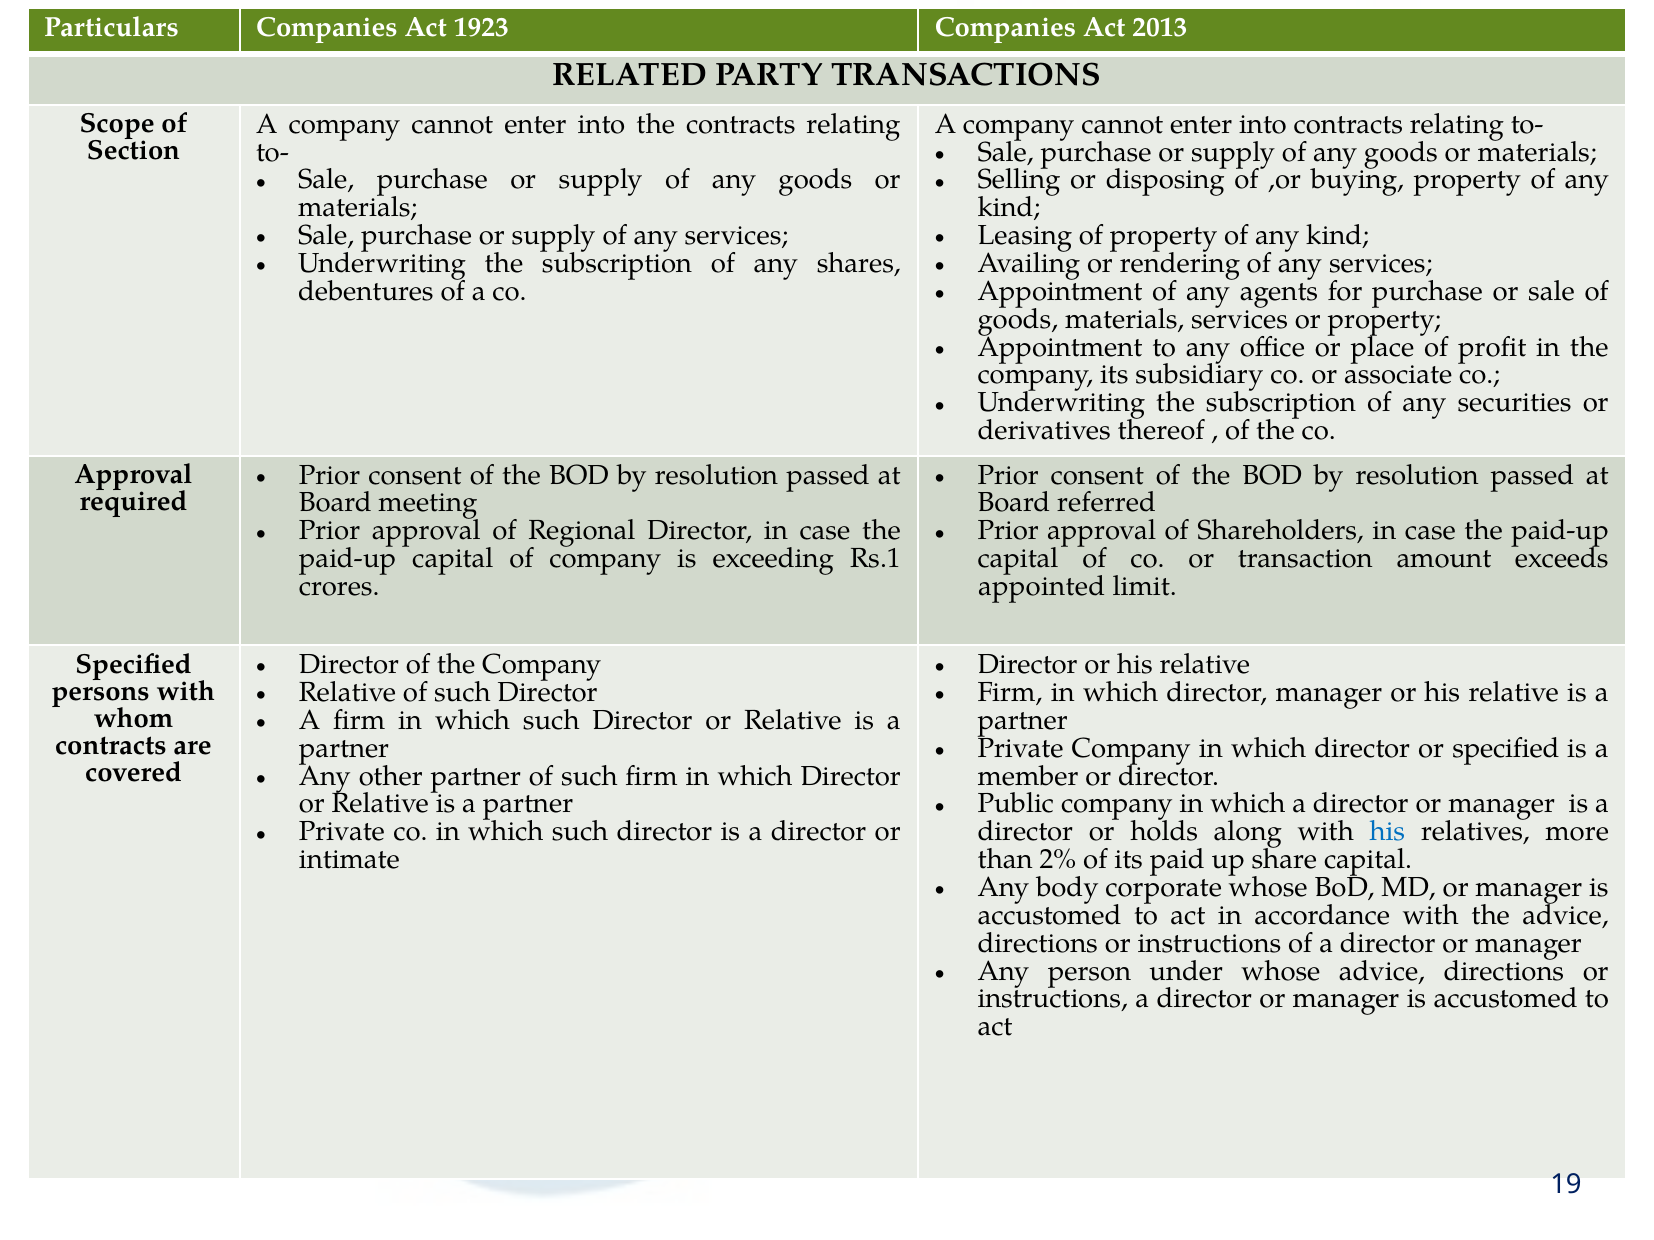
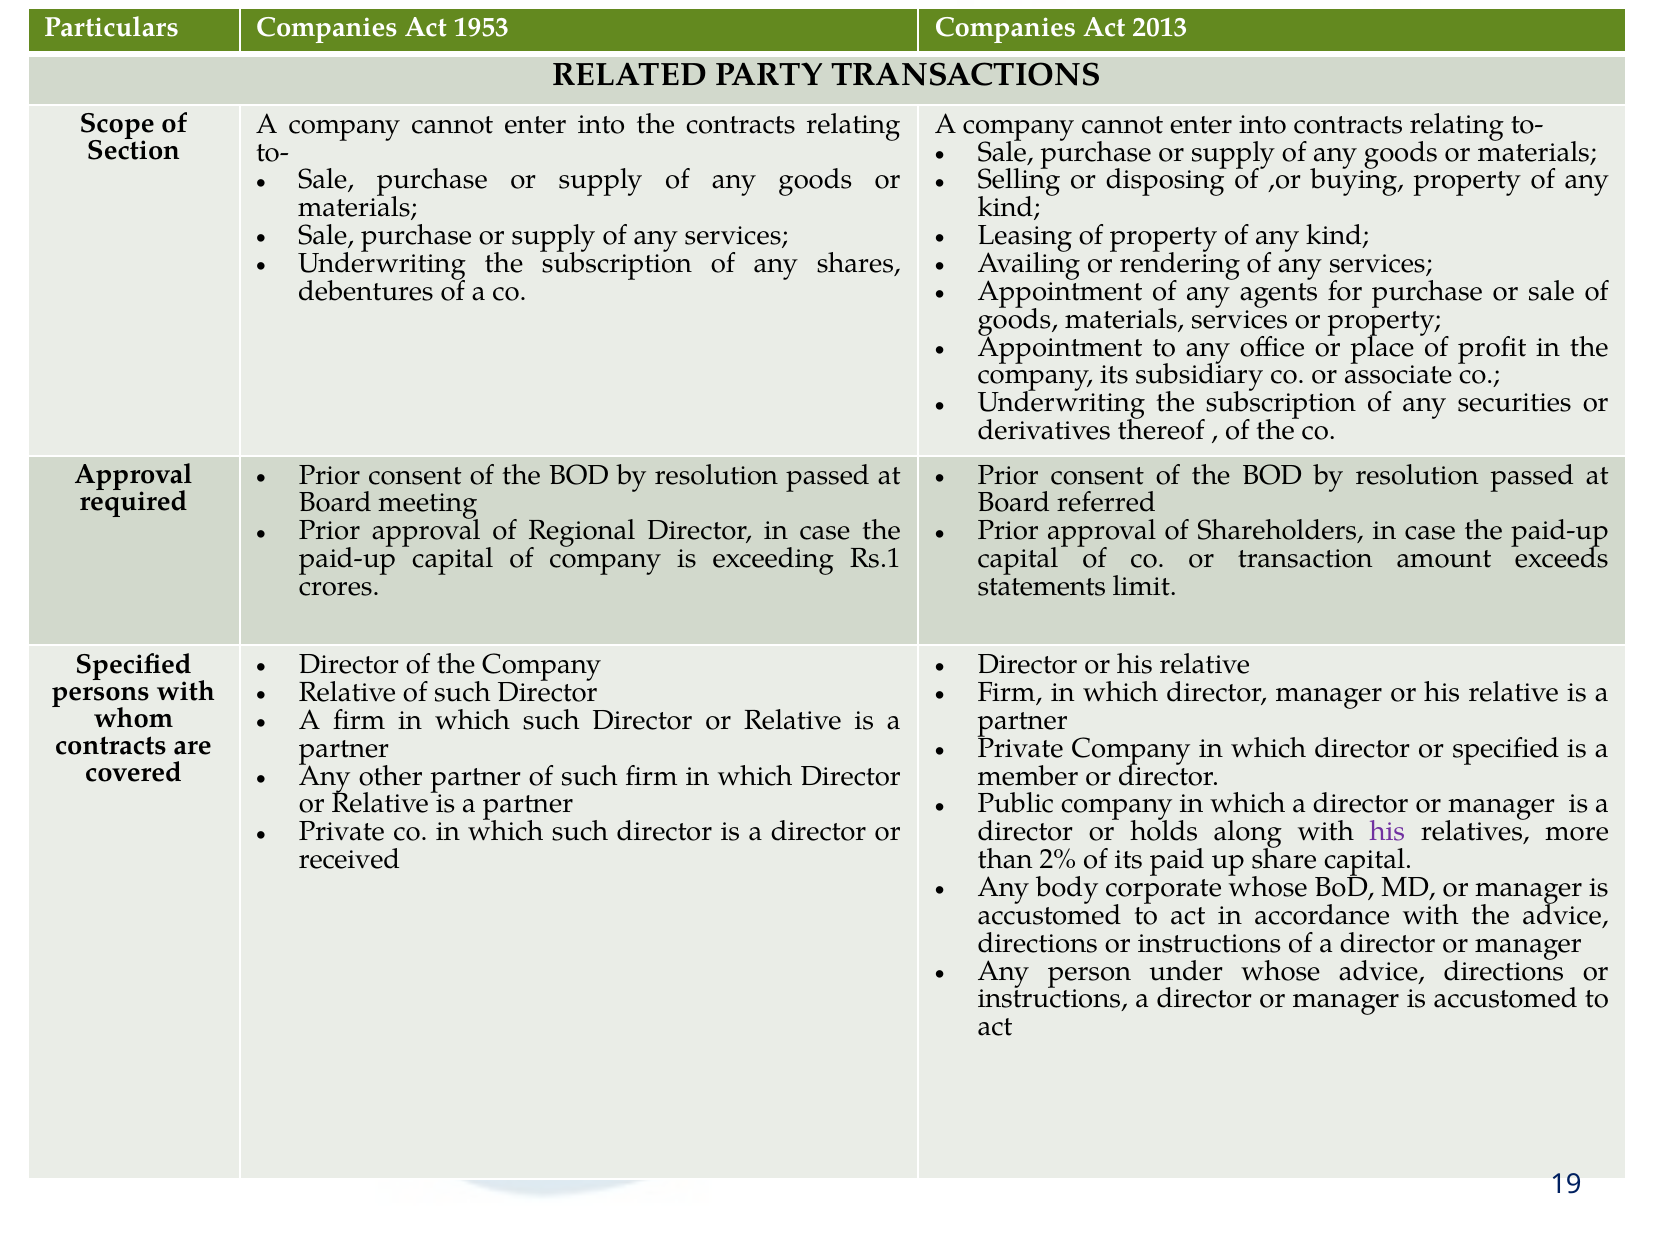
1923: 1923 -> 1953 (481, 27)
appointed: appointed -> statements (1042, 587)
his colour: blue -> purple (1387, 832)
intimate: intimate -> received (350, 860)
